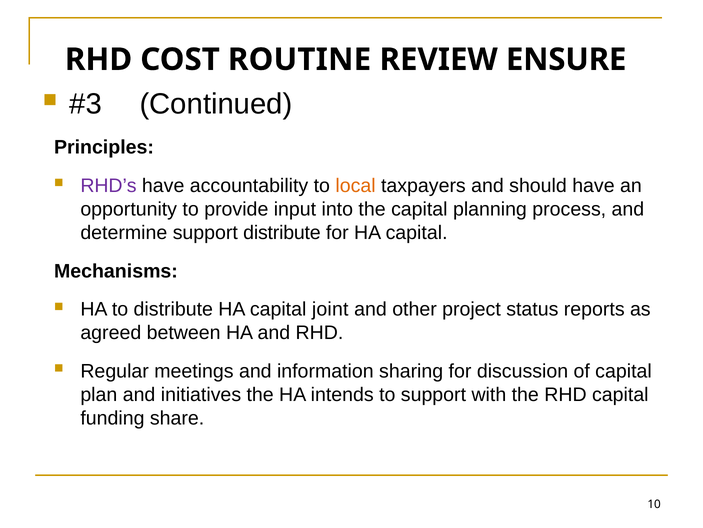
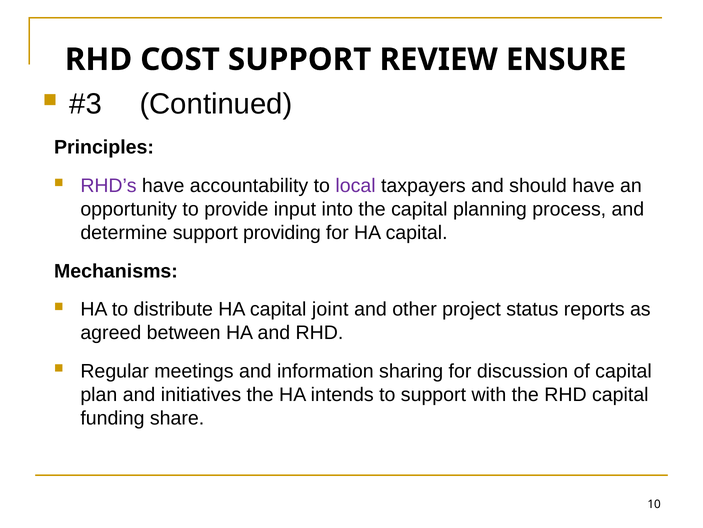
COST ROUTINE: ROUTINE -> SUPPORT (300, 59)
local colour: orange -> purple (356, 186)
support distribute: distribute -> providing (282, 232)
